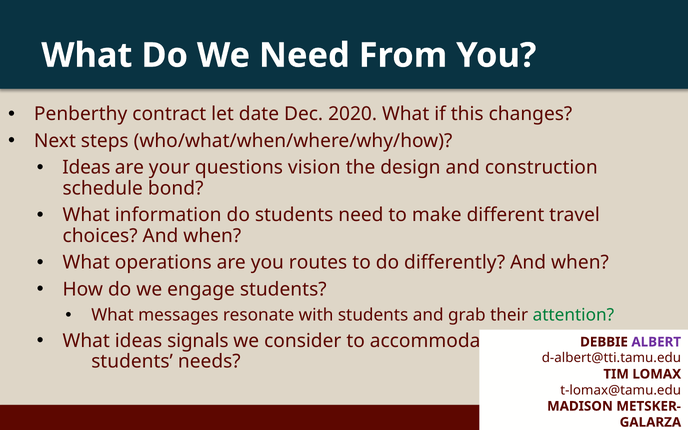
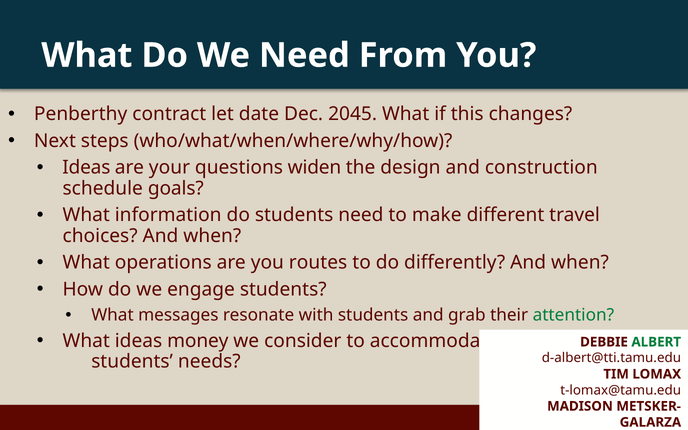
2020: 2020 -> 2045 (353, 114)
vision: vision -> widen (314, 168)
bond: bond -> goals (176, 188)
signals: signals -> money (198, 341)
ALBERT colour: purple -> green (656, 342)
